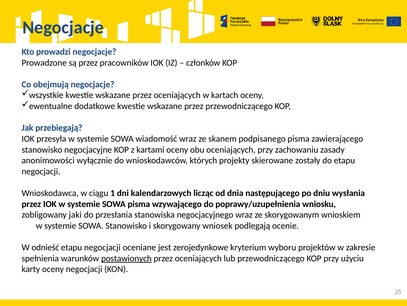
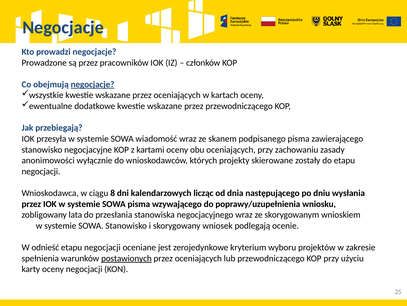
negocjacje underline: none -> present (93, 84)
1: 1 -> 8 (113, 193)
jaki: jaki -> lata (75, 214)
